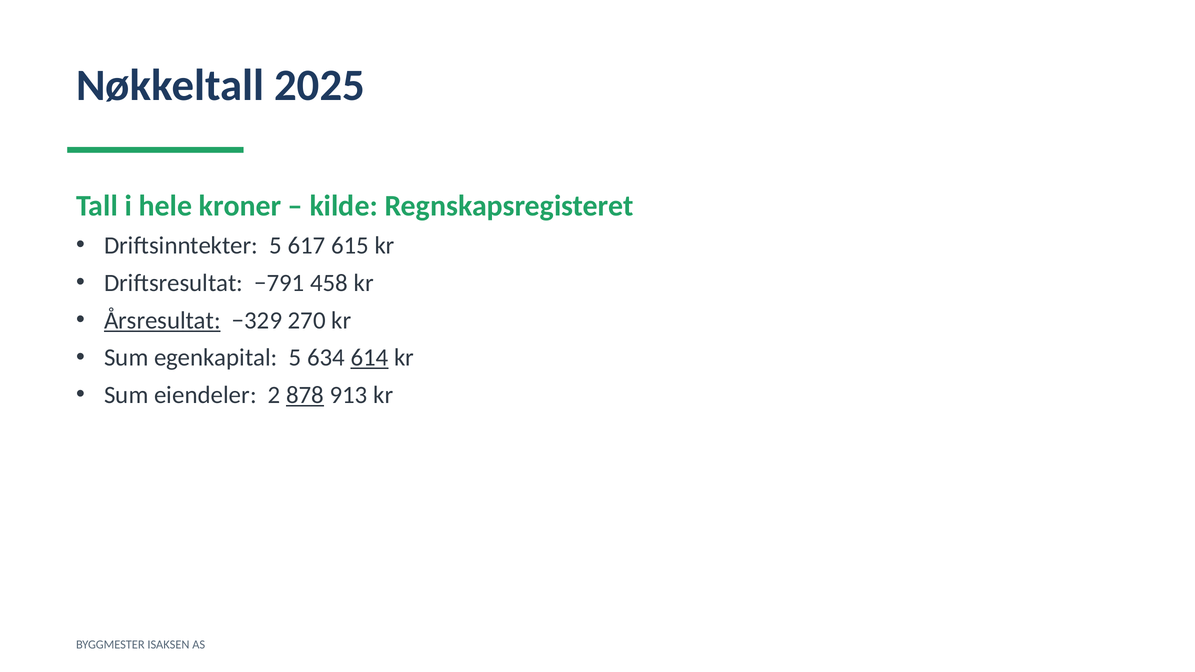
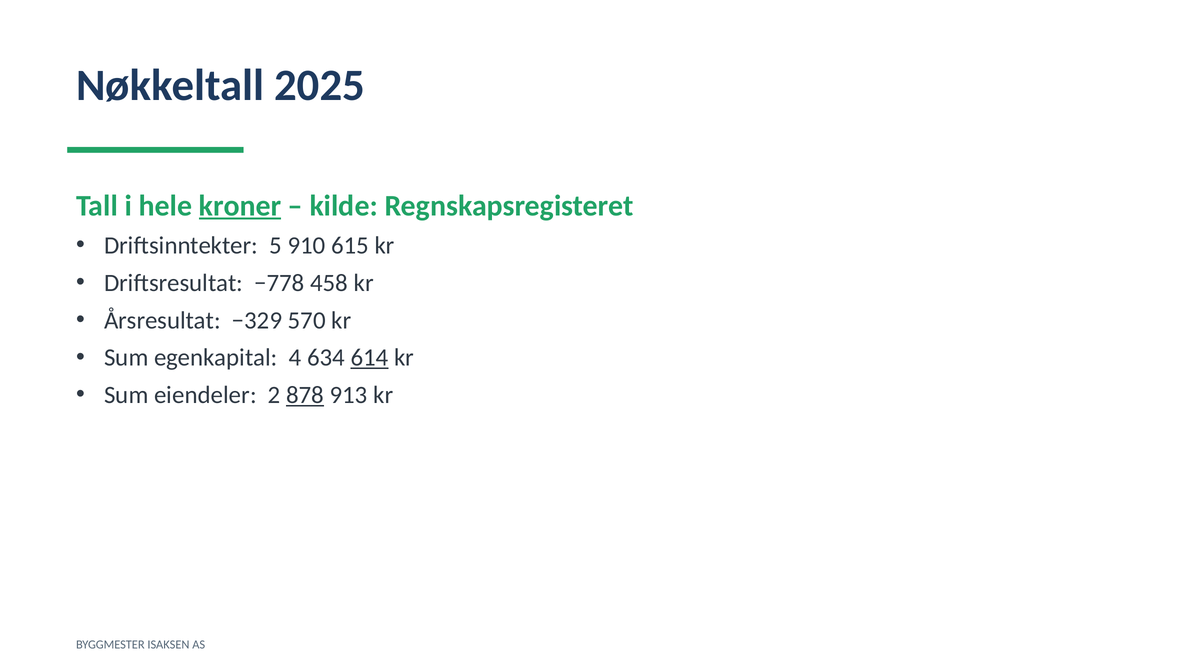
kroner underline: none -> present (240, 206)
617: 617 -> 910 (307, 246)
−791: −791 -> −778 (279, 283)
Årsresultat underline: present -> none (162, 320)
270: 270 -> 570 (307, 320)
egenkapital 5: 5 -> 4 (295, 358)
